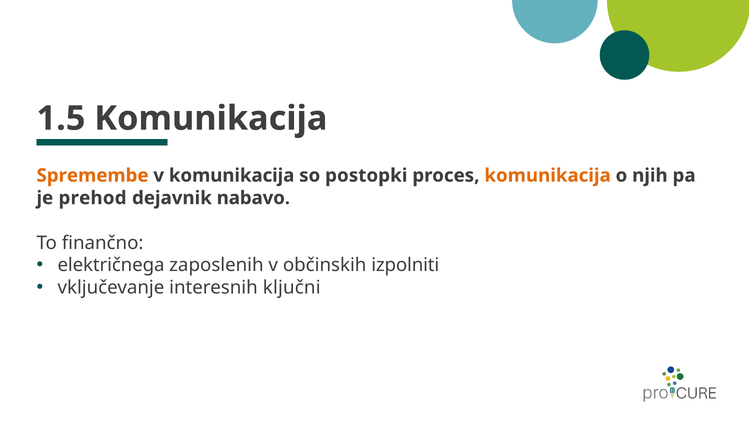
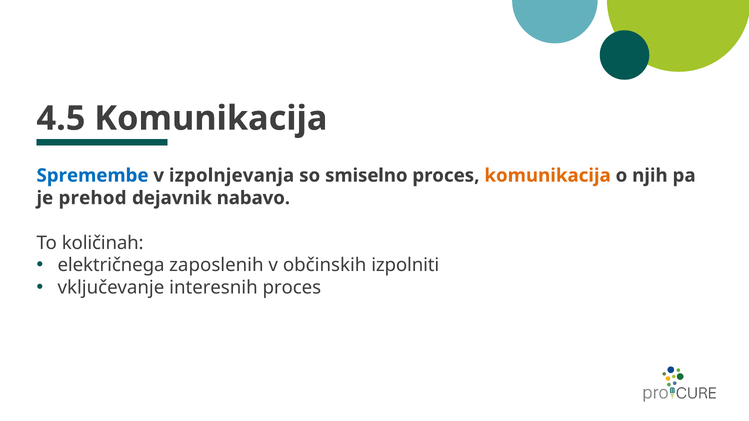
1.5: 1.5 -> 4.5 (61, 119)
Spremembe colour: orange -> blue (93, 176)
v komunikacija: komunikacija -> izpolnjevanja (232, 176)
postopki: postopki -> smiselno (366, 176)
finančno: finančno -> količinah (103, 243)
interesnih ključni: ključni -> proces (292, 288)
